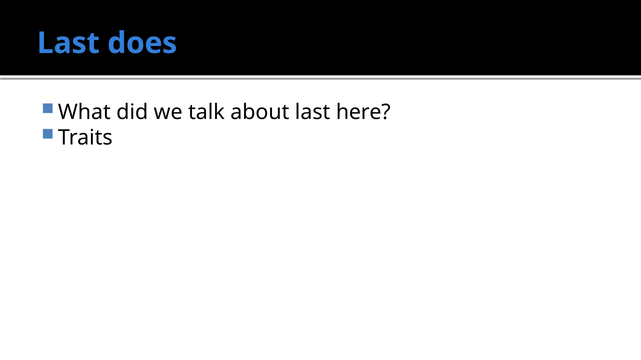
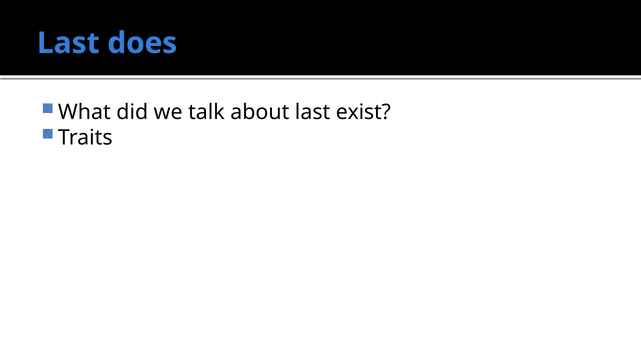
here: here -> exist (363, 112)
